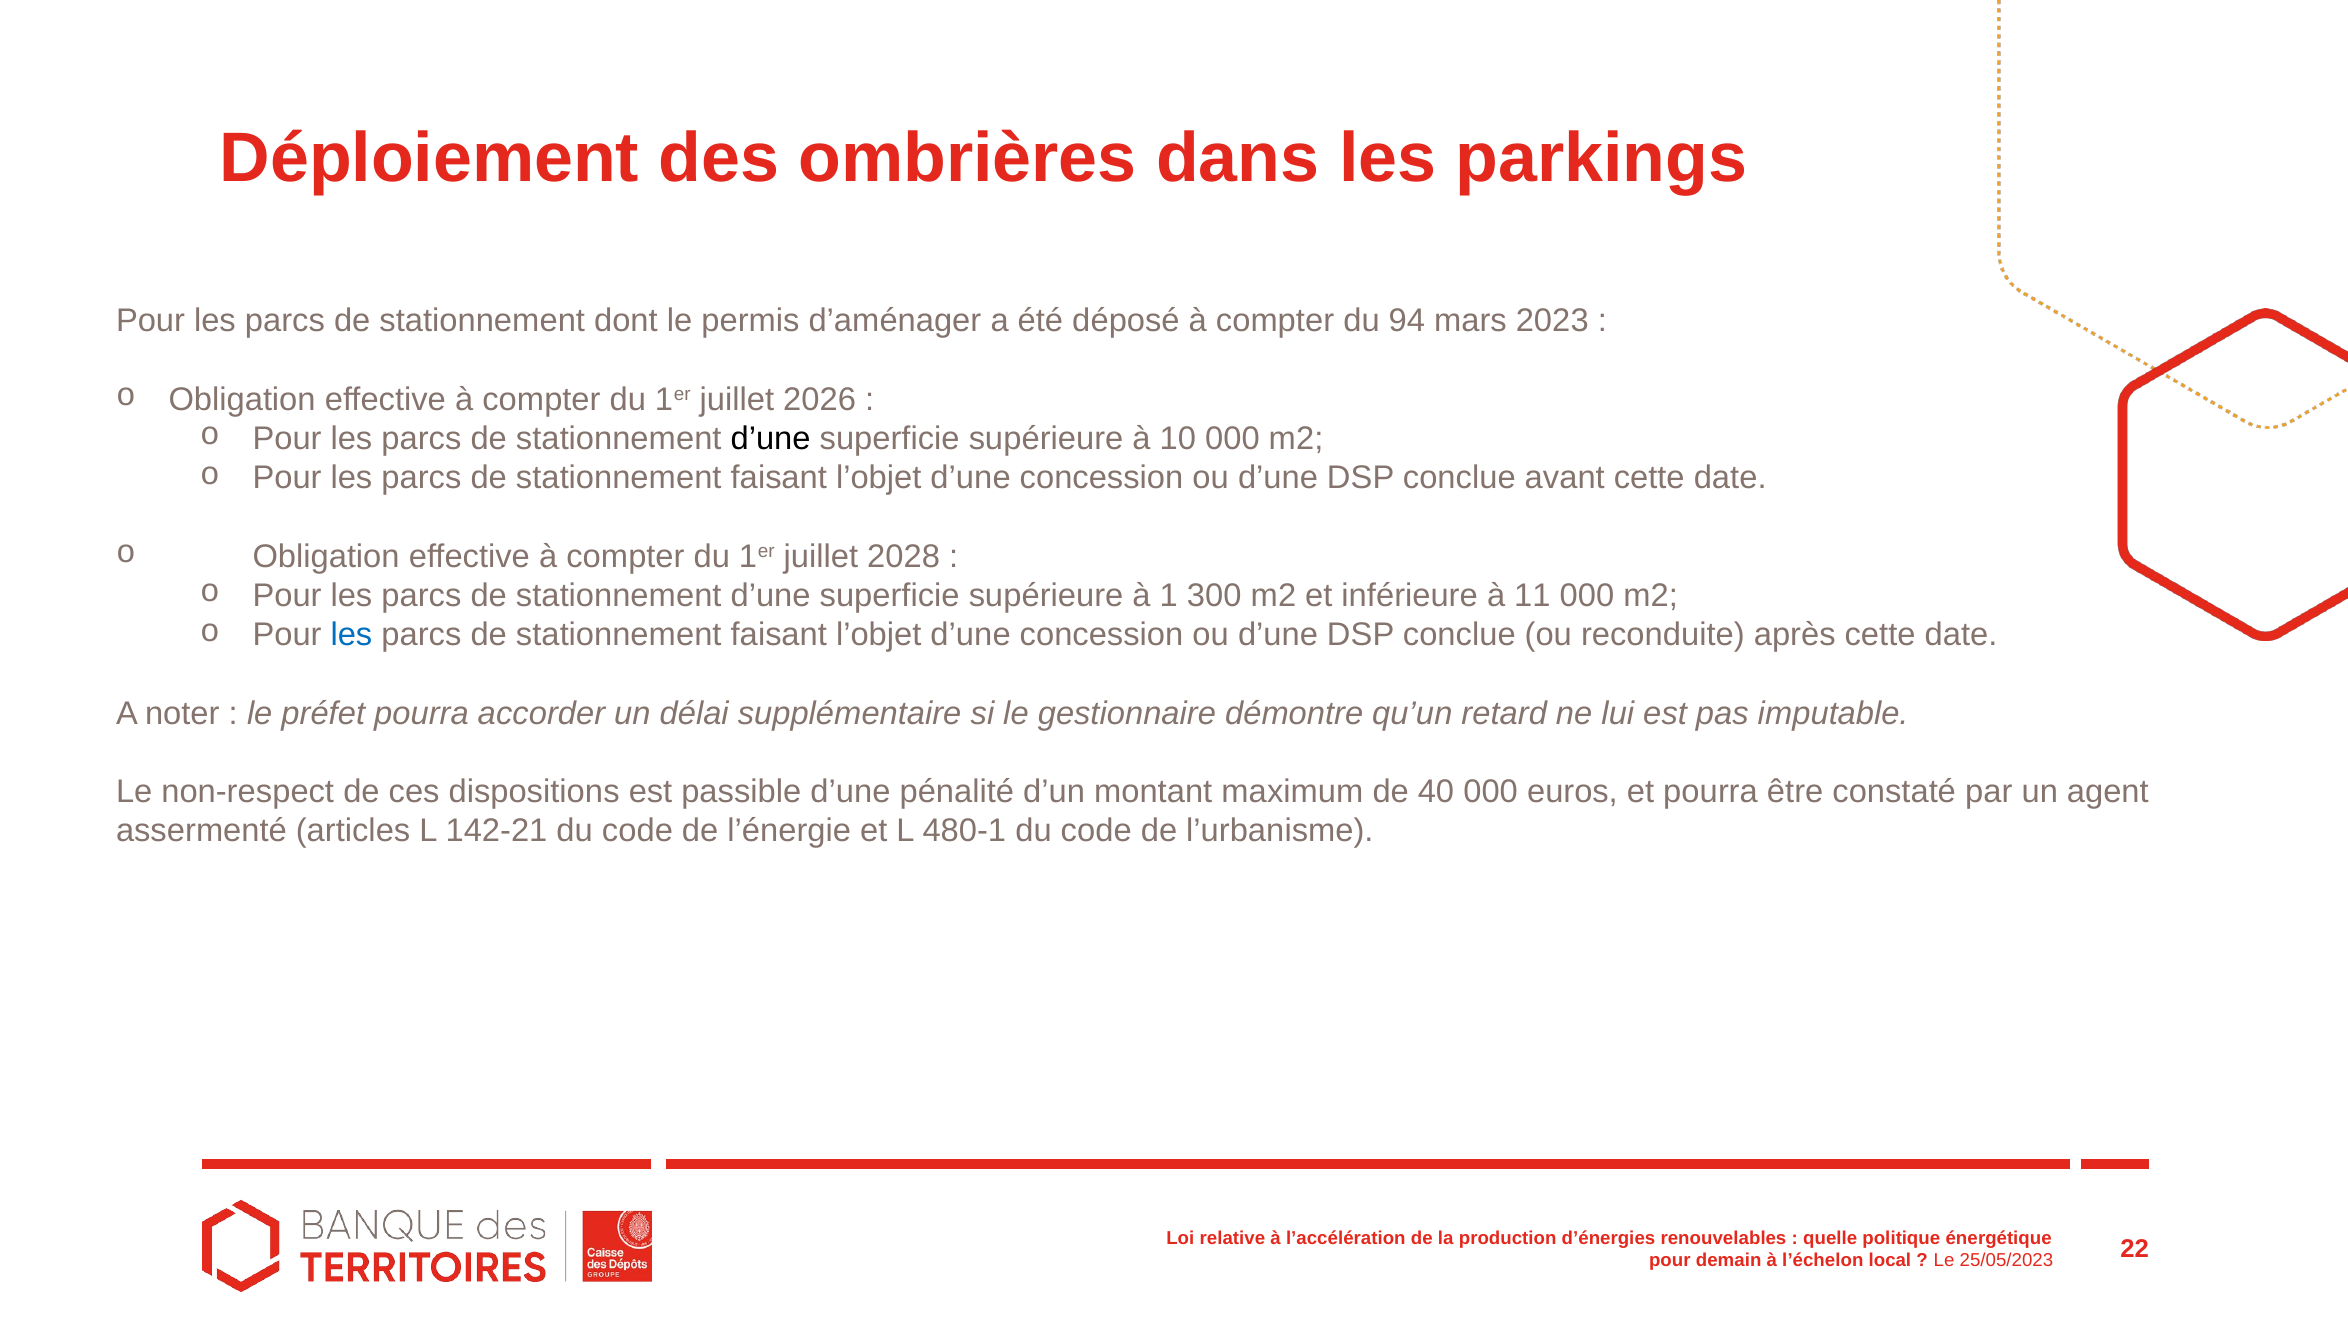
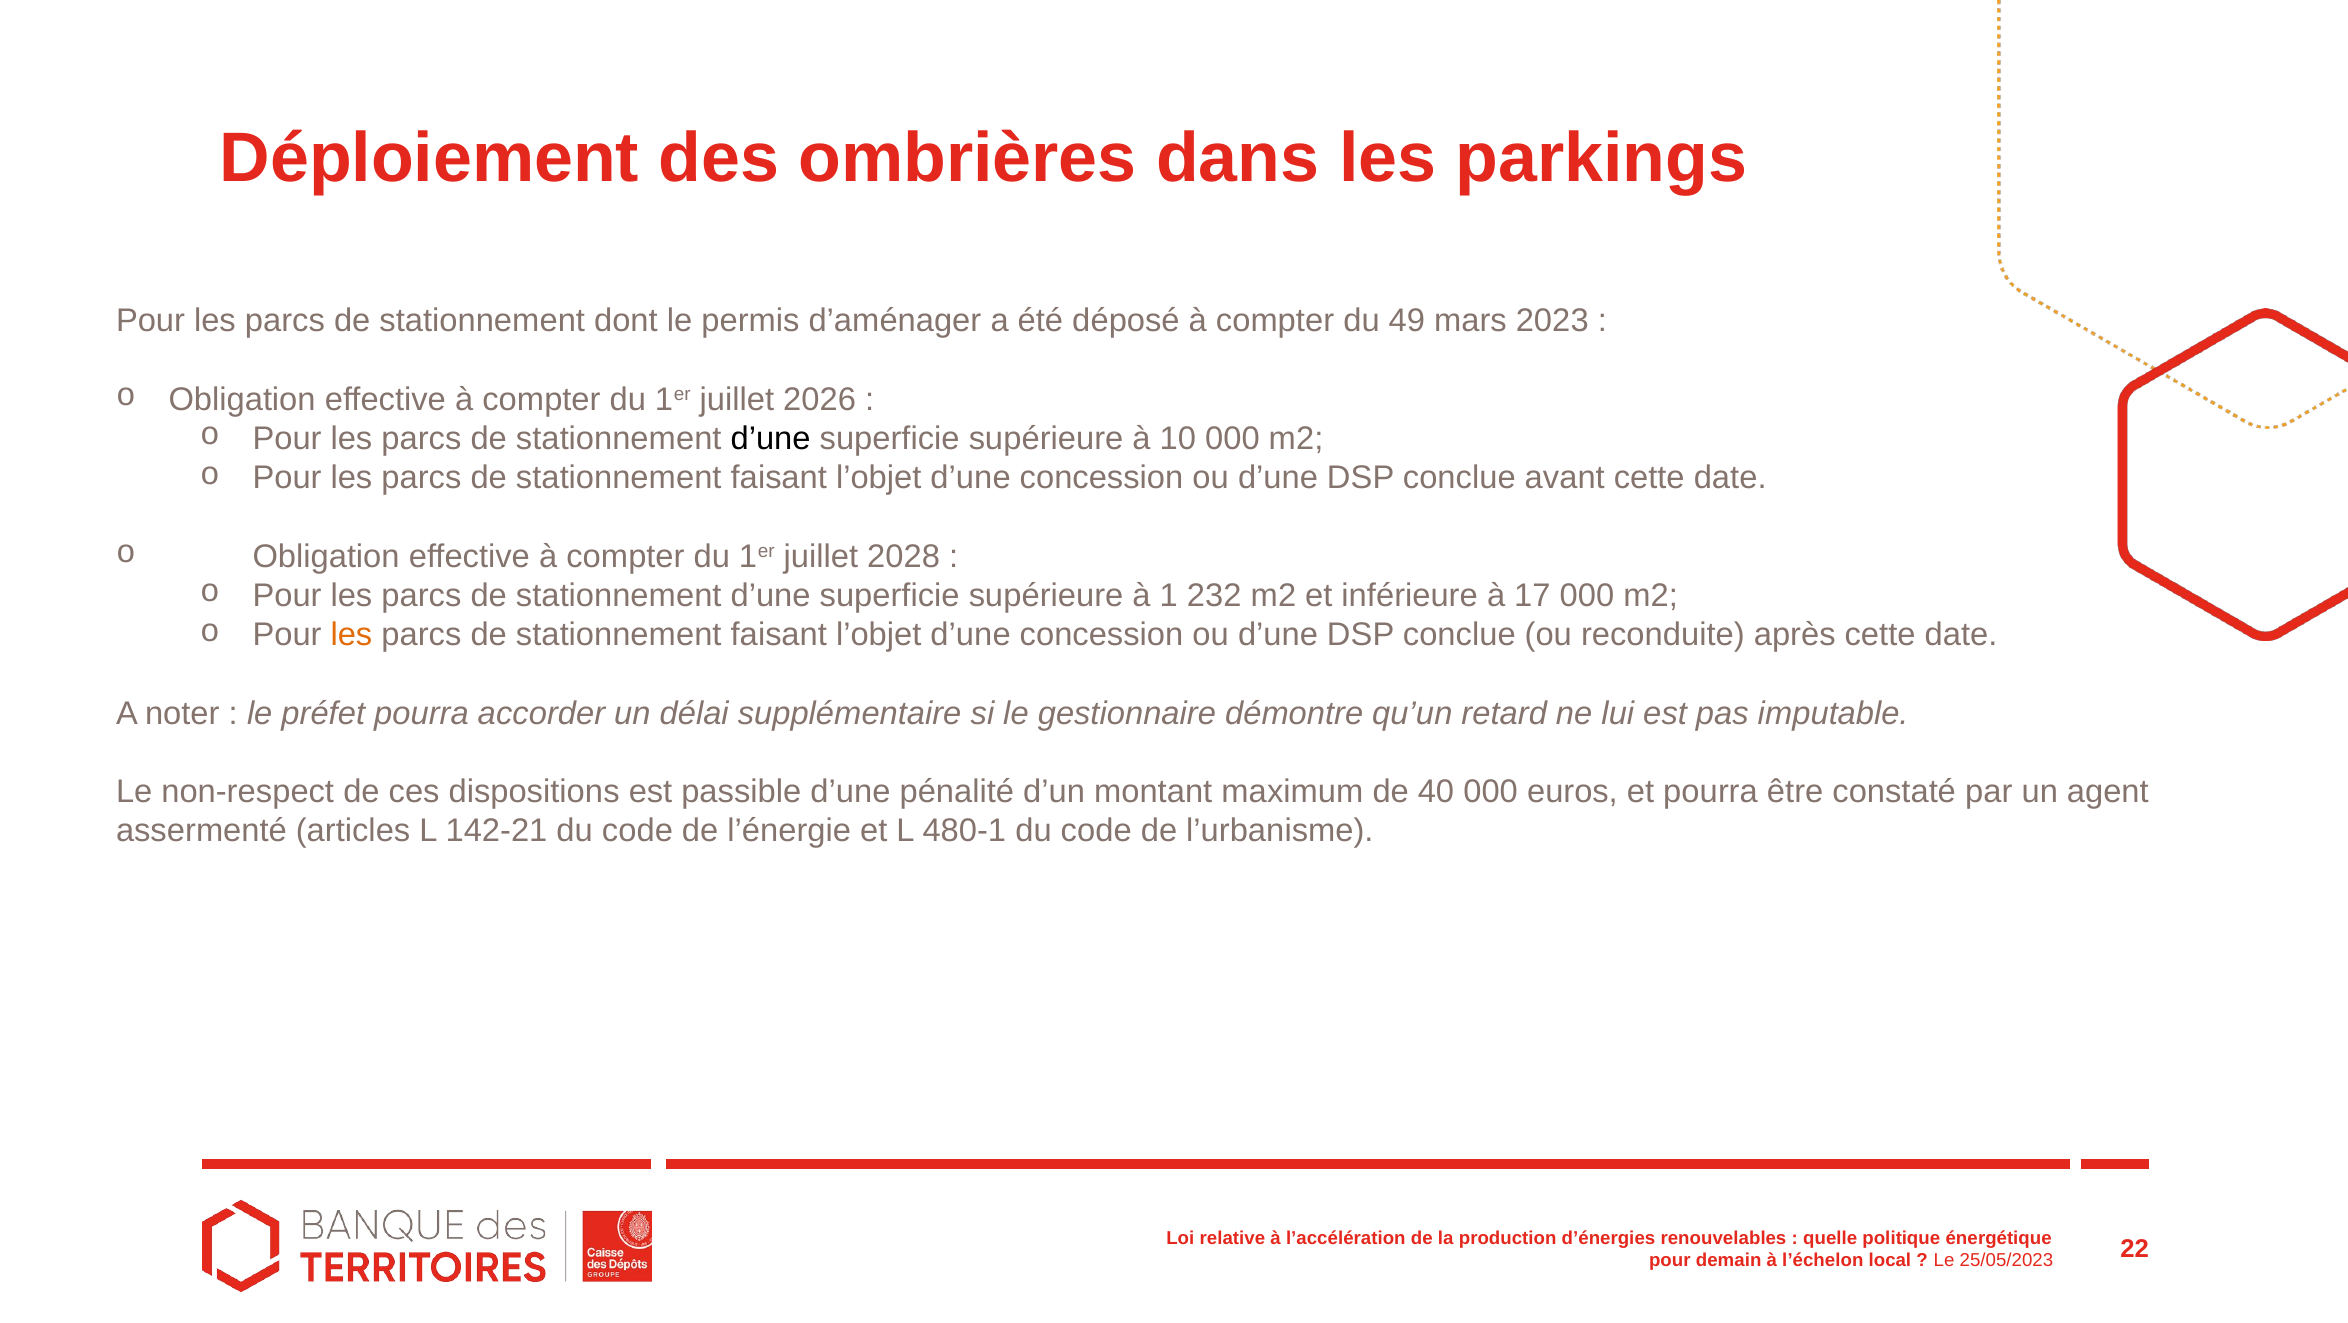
94: 94 -> 49 (1407, 321)
300: 300 -> 232 (1214, 595)
11: 11 -> 17 (1532, 595)
les colour: blue -> orange (351, 635)
